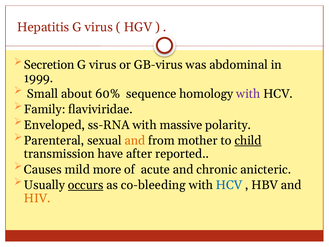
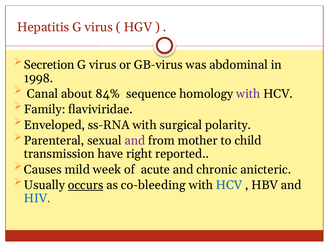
1999: 1999 -> 1998 (39, 78)
Small: Small -> Canal (43, 94)
60%: 60% -> 84% (108, 94)
massive: massive -> surgical (181, 125)
and colour: orange -> purple (135, 140)
child underline: present -> none (248, 140)
after: after -> right (139, 154)
more: more -> week (107, 169)
HIV colour: orange -> blue (37, 198)
